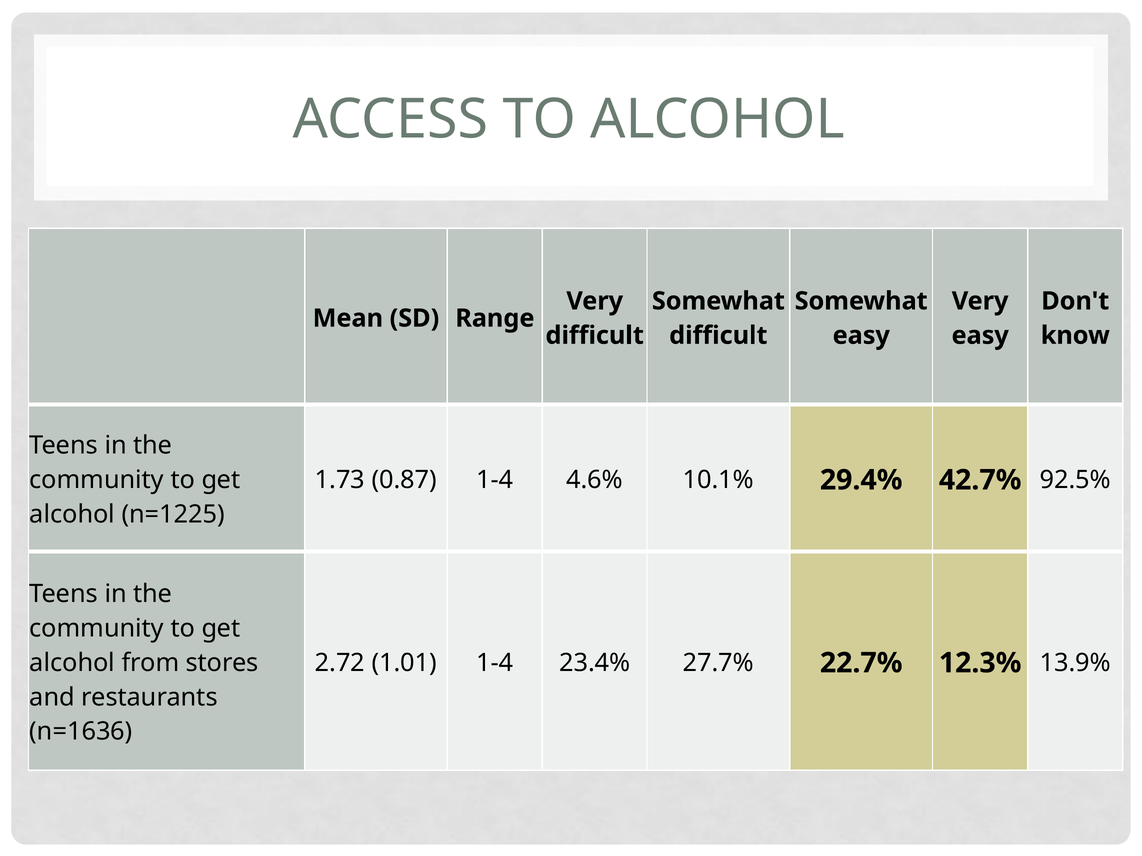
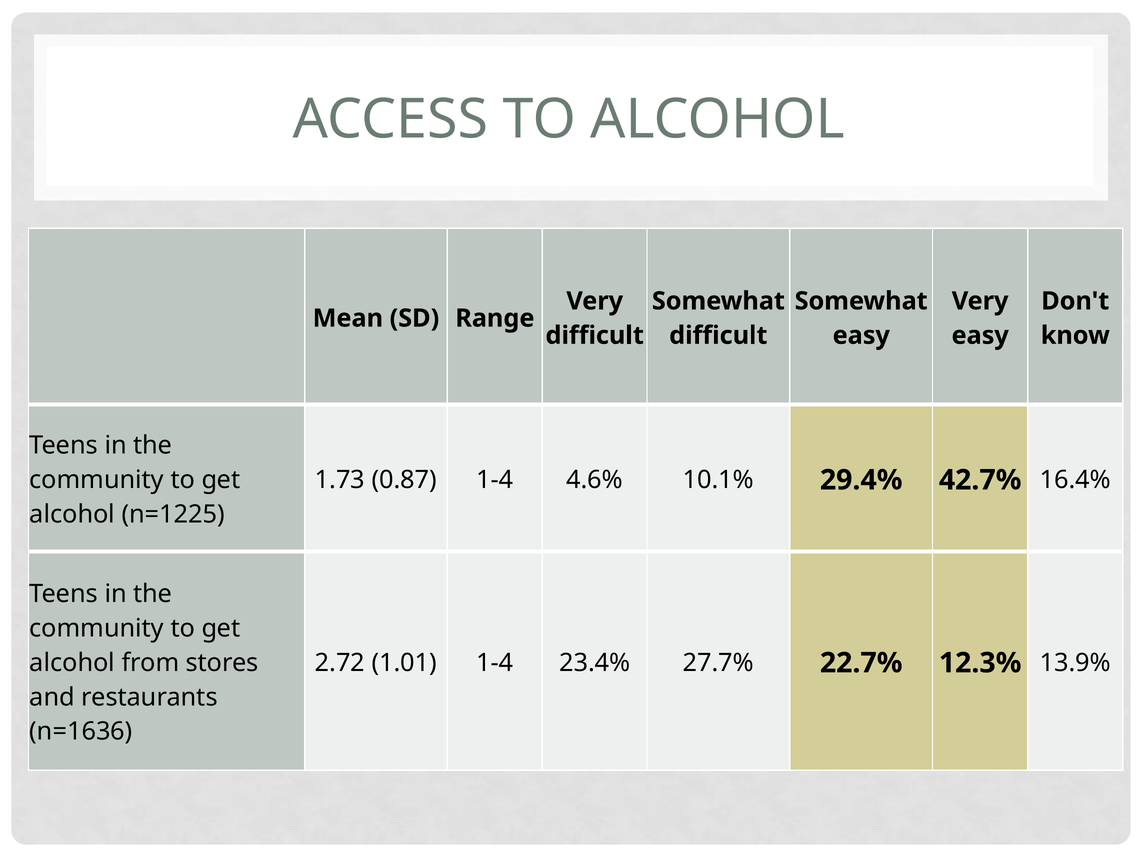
92.5%: 92.5% -> 16.4% (1075, 480)
